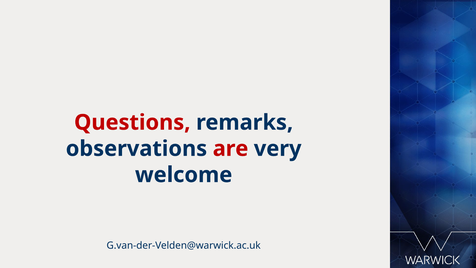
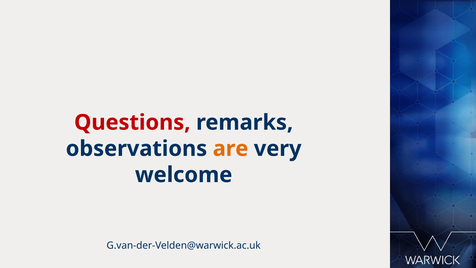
are colour: red -> orange (231, 149)
